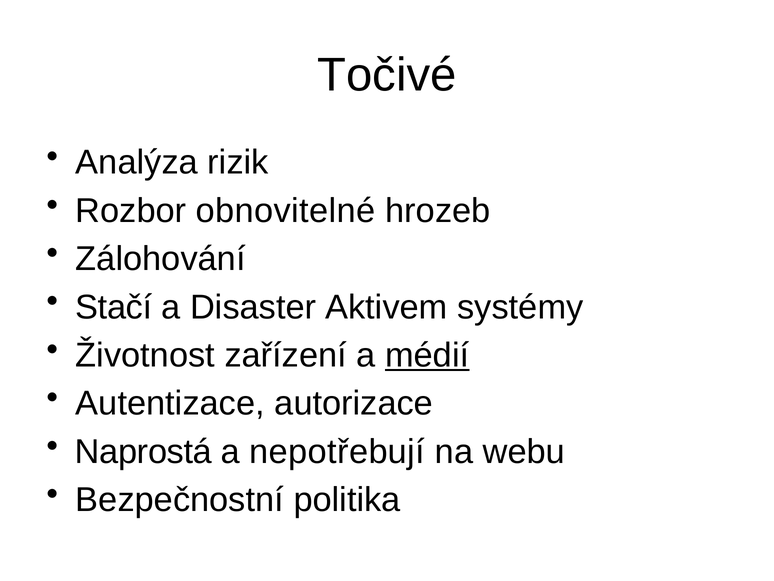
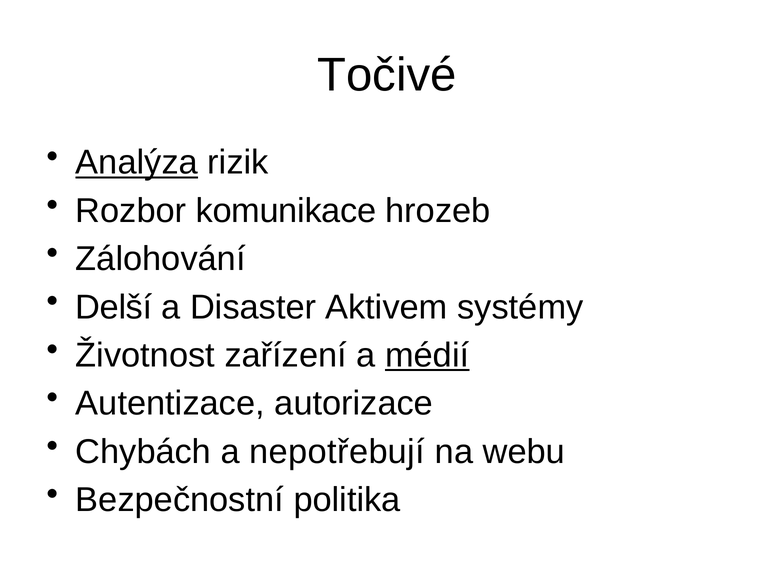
Analýza underline: none -> present (137, 162)
obnovitelné: obnovitelné -> komunikace (286, 211)
Stačí: Stačí -> Delší (114, 307)
Naprostá: Naprostá -> Chybách (143, 451)
